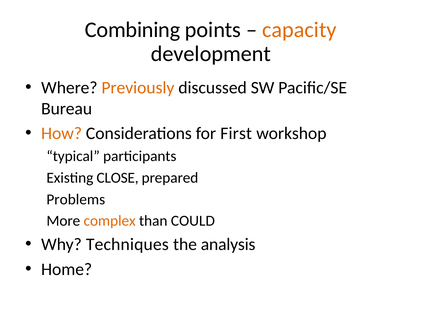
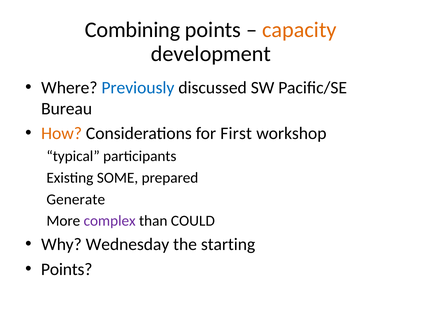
Previously colour: orange -> blue (138, 88)
CLOSE: CLOSE -> SOME (118, 178)
Problems: Problems -> Generate (76, 200)
complex colour: orange -> purple (110, 221)
Techniques: Techniques -> Wednesday (127, 245)
analysis: analysis -> starting (228, 245)
Home: Home -> Points (67, 270)
